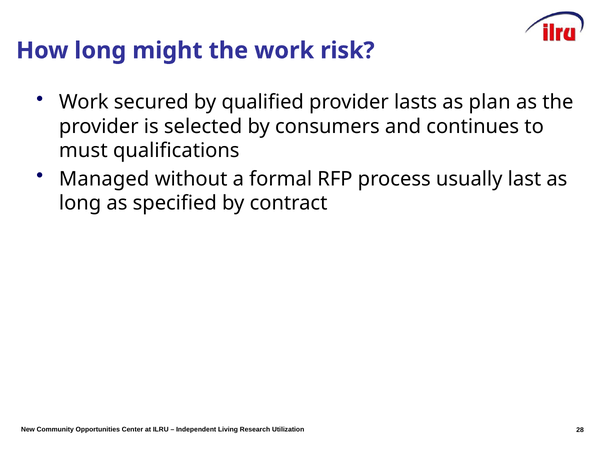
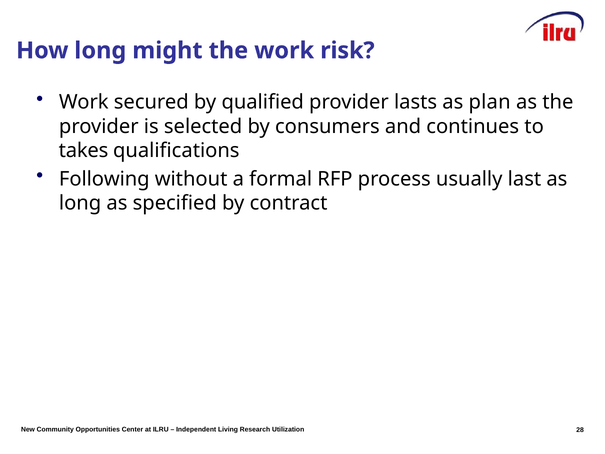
must: must -> takes (84, 151)
Managed: Managed -> Following (104, 179)
